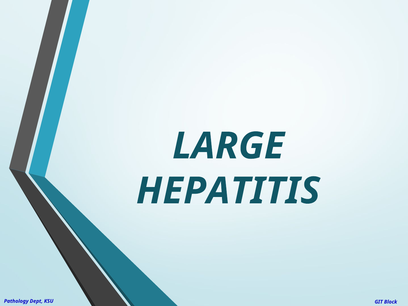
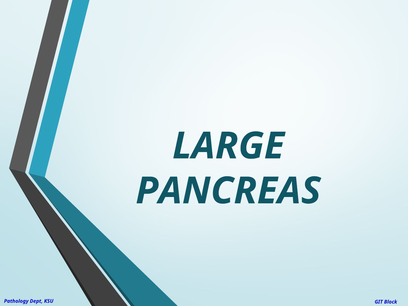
HEPATITIS: HEPATITIS -> PANCREAS (228, 191)
